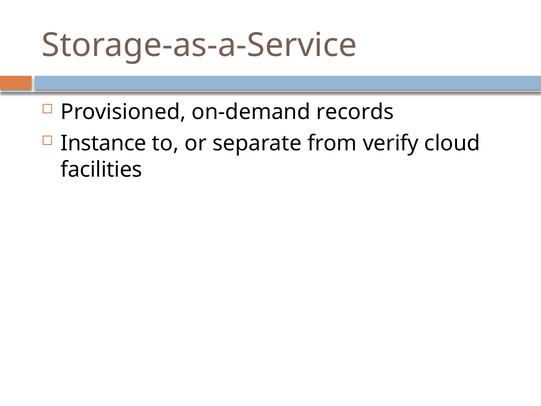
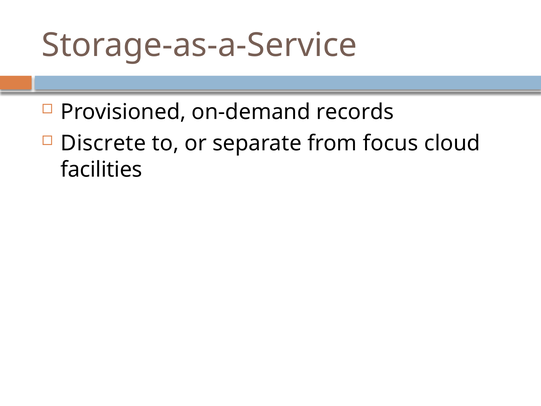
Instance: Instance -> Discrete (103, 143)
verify: verify -> focus (391, 143)
